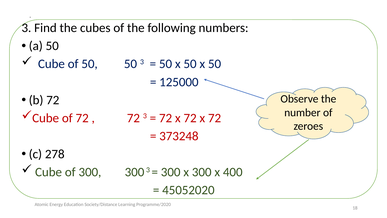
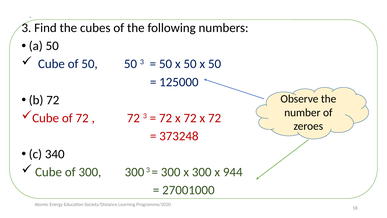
278: 278 -> 340 (55, 154)
400: 400 -> 944 (233, 172)
45052020: 45052020 -> 27001000 (188, 190)
